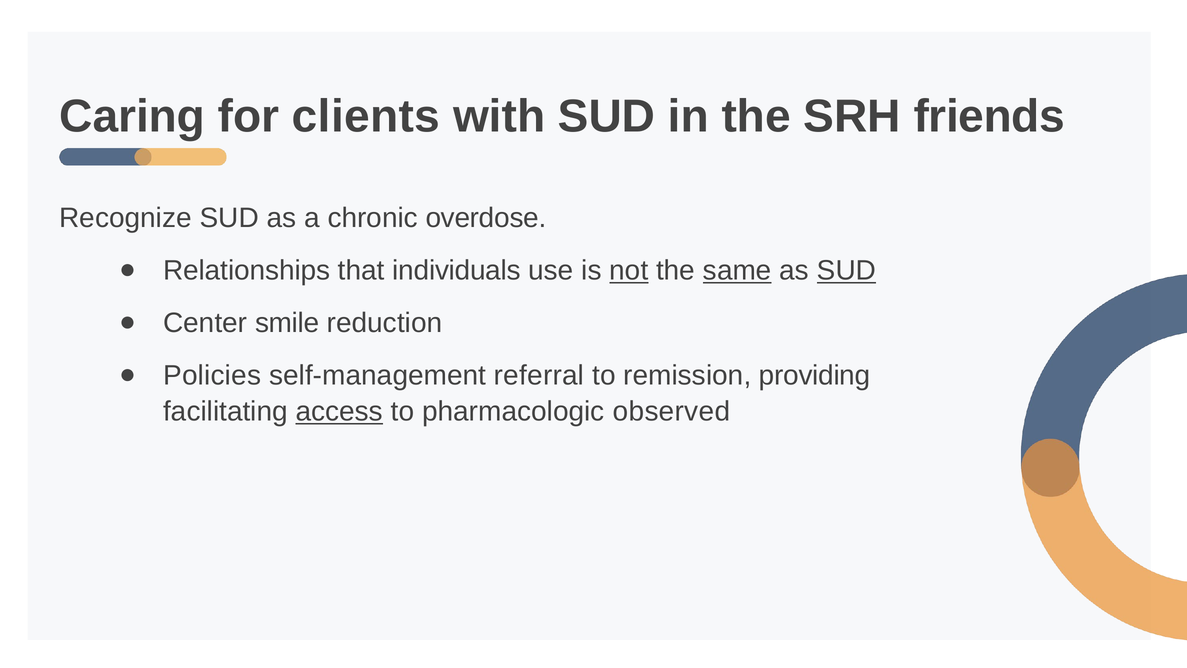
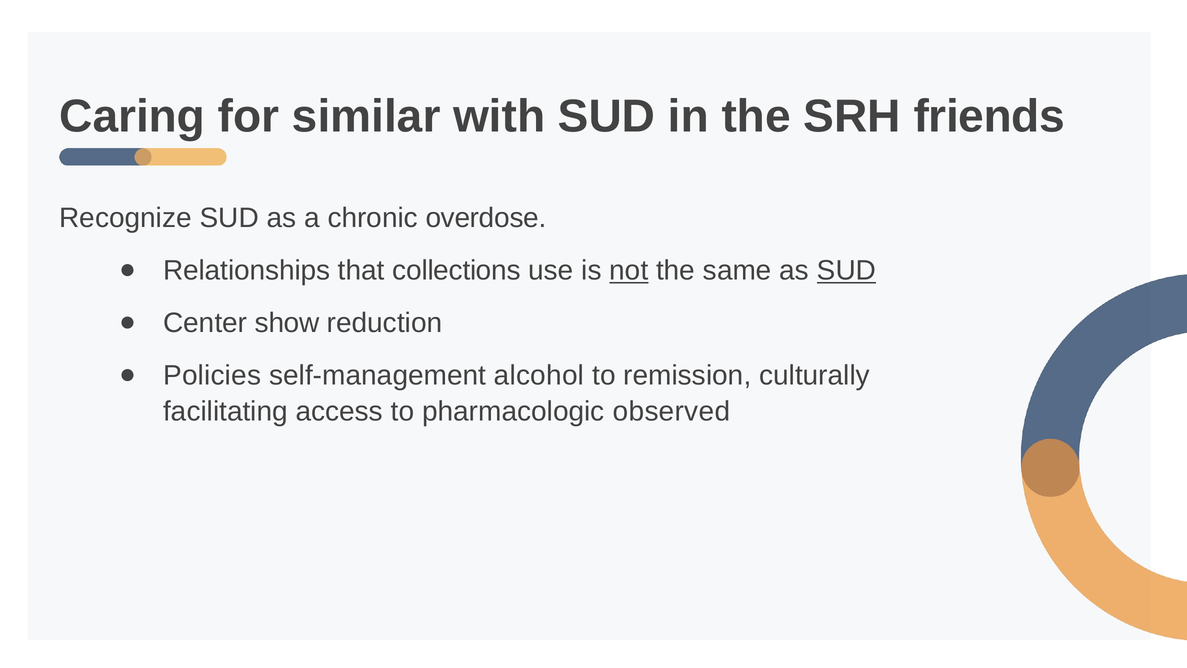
clients: clients -> similar (366, 117)
individuals: individuals -> collections (457, 271)
same underline: present -> none (737, 271)
smile: smile -> show (287, 323)
referral: referral -> alcohol (539, 375)
providing: providing -> culturally (814, 375)
access underline: present -> none (339, 411)
